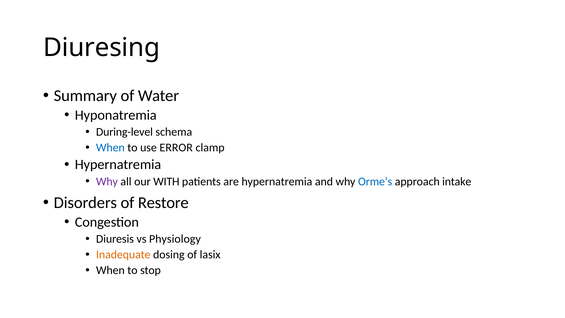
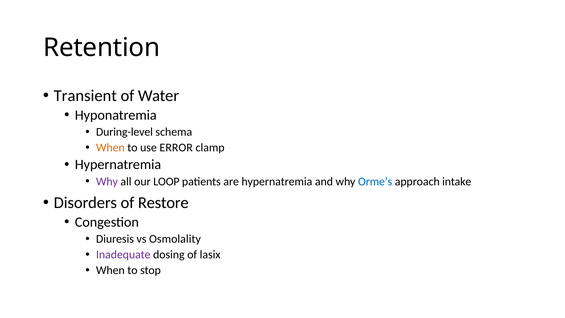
Diuresing: Diuresing -> Retention (102, 47)
Summary: Summary -> Transient (85, 96)
When colour: blue -> orange (110, 148)
WITH: WITH -> LOOP (166, 181)
Physiology: Physiology -> Osmolality (175, 239)
Inadequate colour: orange -> purple (123, 255)
